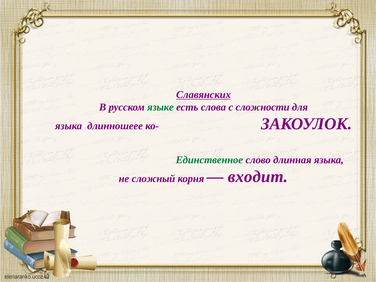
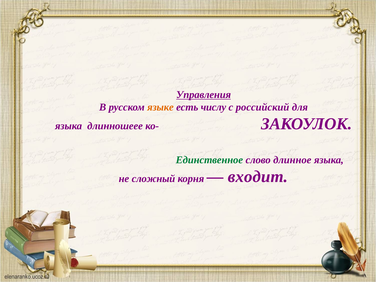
Славянских: Славянских -> Управления (204, 95)
языке colour: green -> orange (160, 107)
слова: слова -> числу (213, 107)
сложности: сложности -> российский (263, 107)
длинная: длинная -> длинное (292, 160)
